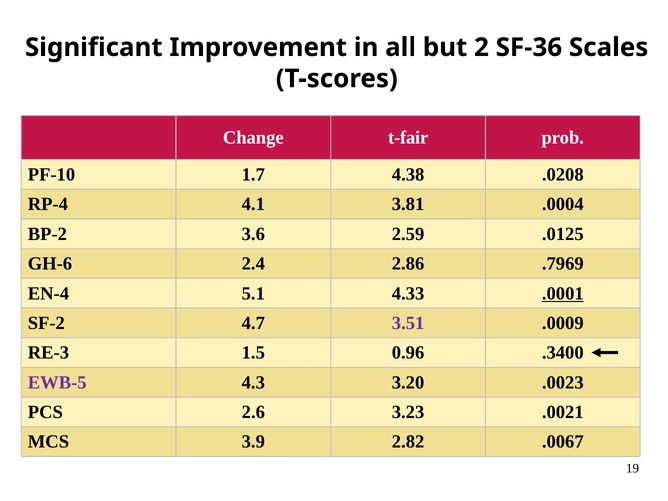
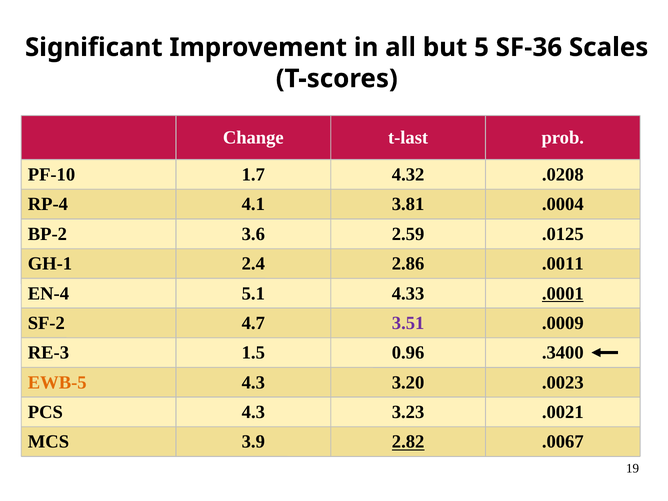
2: 2 -> 5 (481, 47)
t-fair: t-fair -> t-last (408, 138)
4.38: 4.38 -> 4.32 (408, 175)
GH-6: GH-6 -> GH-1 (50, 264)
.7969: .7969 -> .0011 (563, 264)
EWB-5 colour: purple -> orange (57, 382)
PCS 2.6: 2.6 -> 4.3 (253, 412)
2.82 underline: none -> present (408, 442)
